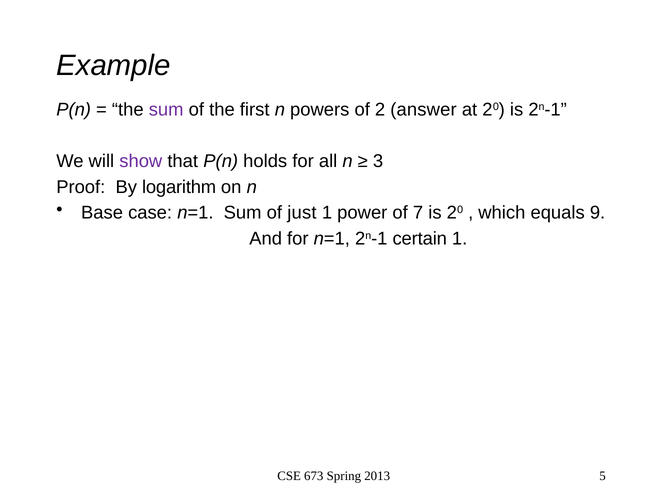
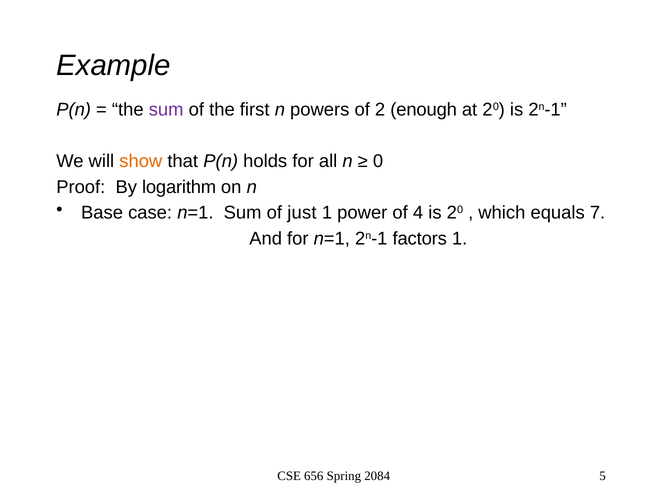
answer: answer -> enough (424, 109)
show colour: purple -> orange (141, 161)
3: 3 -> 0 (378, 161)
7: 7 -> 4 (418, 213)
9: 9 -> 7 (598, 213)
certain: certain -> factors (420, 238)
673: 673 -> 656 (314, 475)
2013: 2013 -> 2084 (377, 475)
